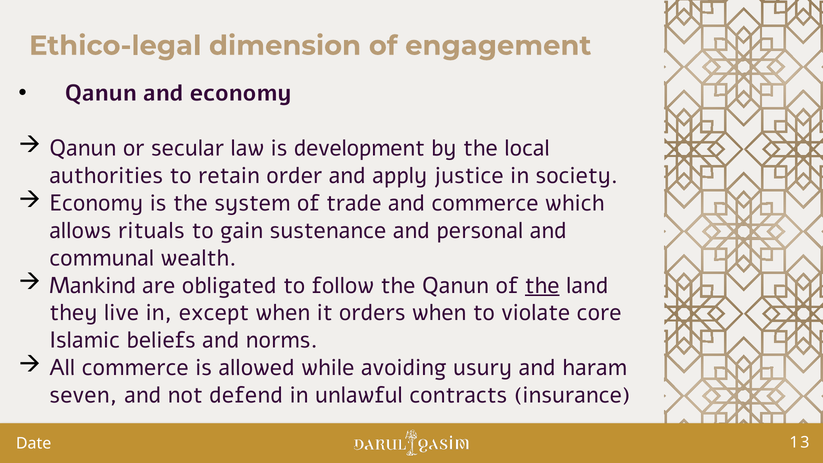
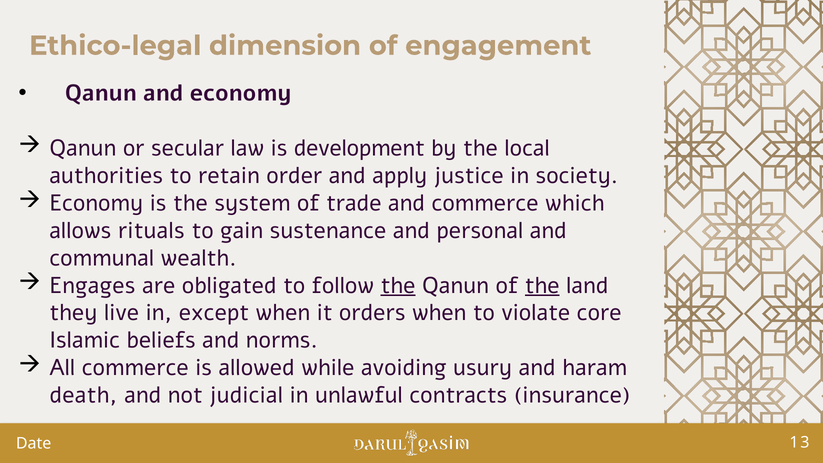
Mankind: Mankind -> Engages (92, 285)
the underline: none -> present (398, 285)
seven: seven -> death (83, 395)
defend: defend -> judicial (246, 395)
